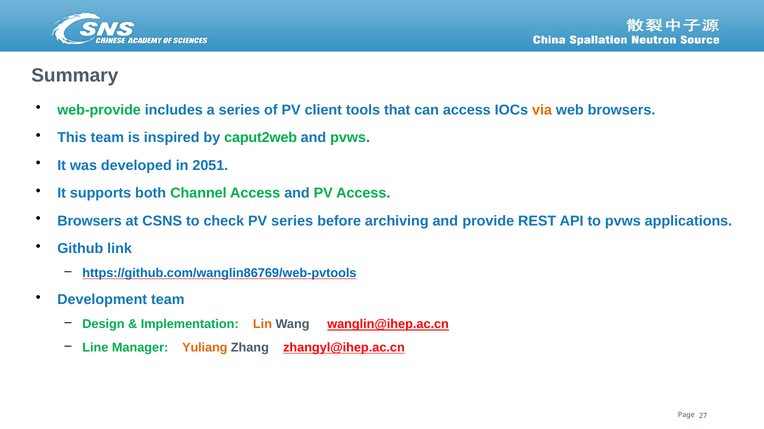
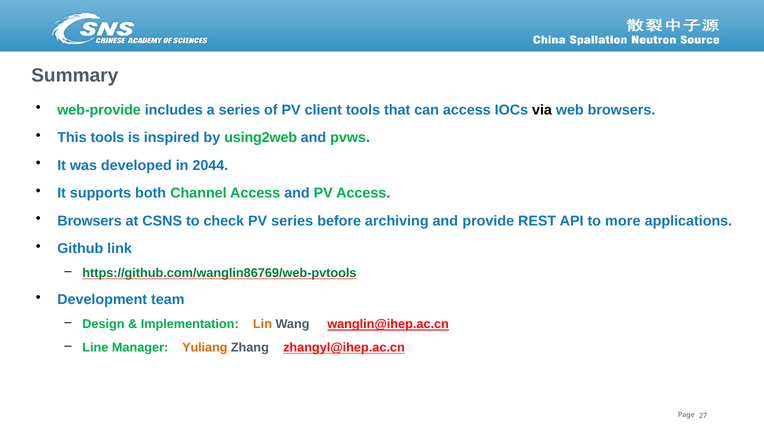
via colour: orange -> black (542, 110)
This team: team -> tools (107, 138)
caput2web: caput2web -> using2web (261, 138)
2051: 2051 -> 2044 (210, 166)
to pvws: pvws -> more (623, 221)
https://github.com/wanglin86769/web-pvtools colour: blue -> green (219, 274)
